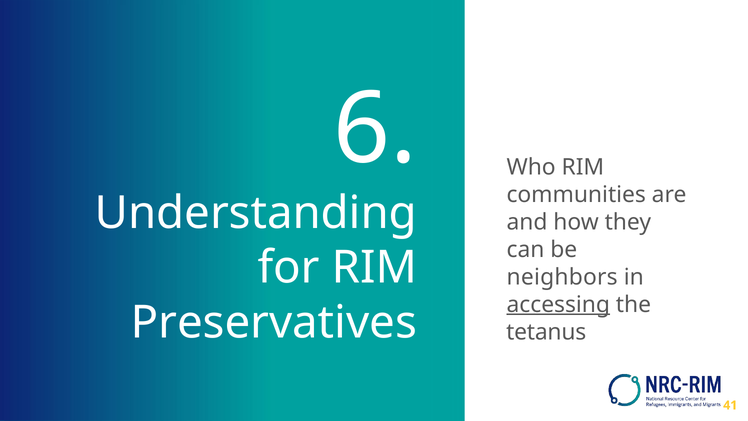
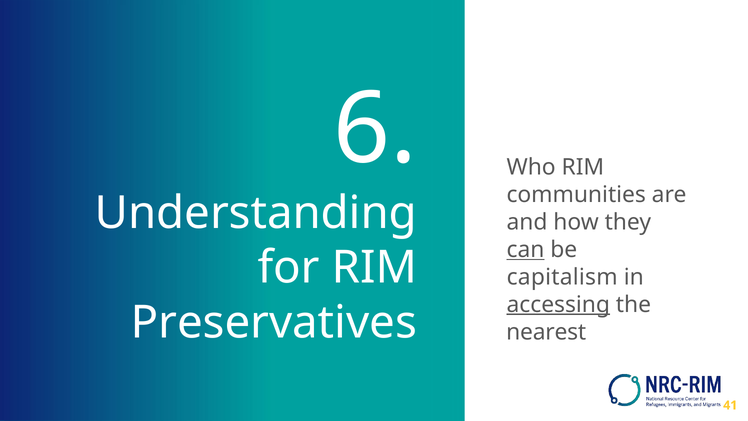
can underline: none -> present (525, 250)
neighbors: neighbors -> capitalism (562, 277)
tetanus: tetanus -> nearest (546, 332)
